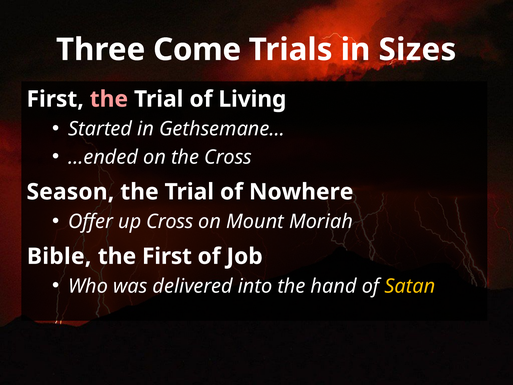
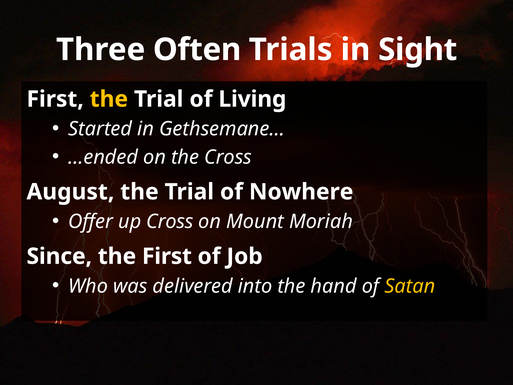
Come: Come -> Often (197, 50)
Sizes: Sizes -> Sight (418, 50)
the colour: pink -> yellow (109, 99)
Season: Season -> August (70, 192)
Bible: Bible -> Since (59, 256)
